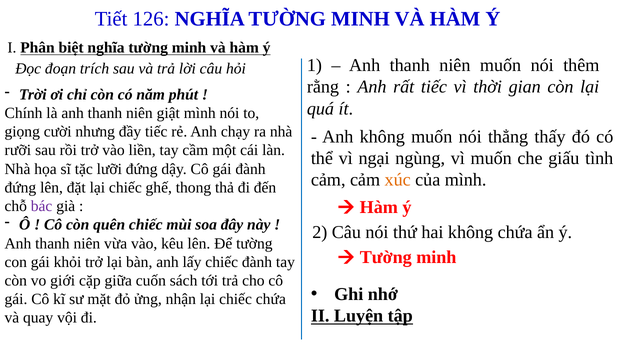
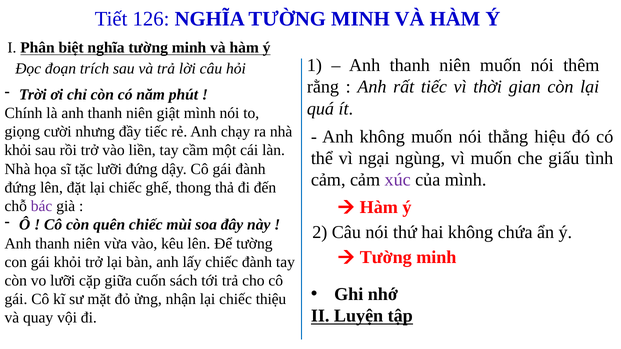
thấy: thấy -> hiệu (550, 137)
rưỡi: rưỡi -> khỏi (18, 150)
xúc colour: orange -> purple (398, 180)
vo giới: giới -> lưỡi (63, 281)
chiếc chứa: chứa -> thiệu (271, 300)
